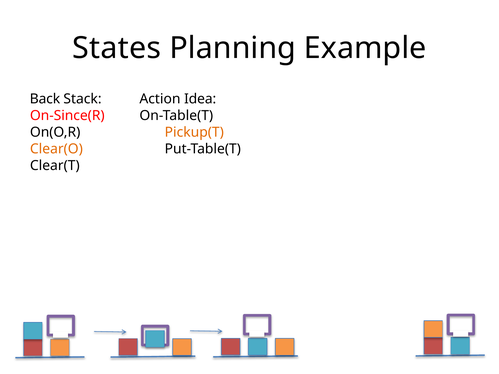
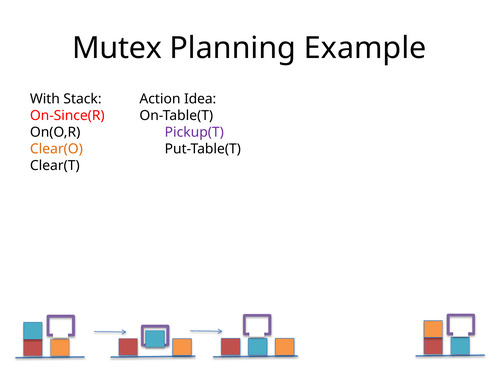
States: States -> Mutex (117, 48)
Back: Back -> With (45, 99)
Pickup(T colour: orange -> purple (194, 132)
